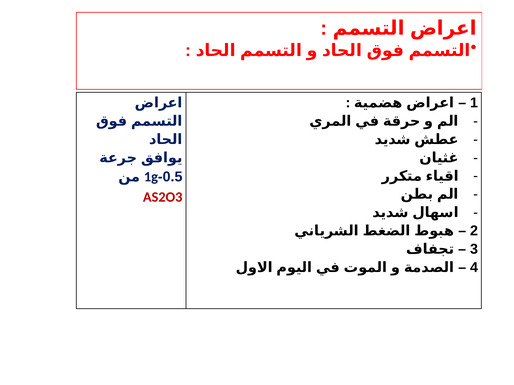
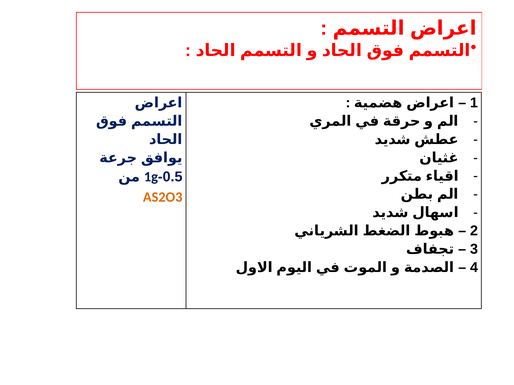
AS2O3 colour: red -> orange (163, 197)
